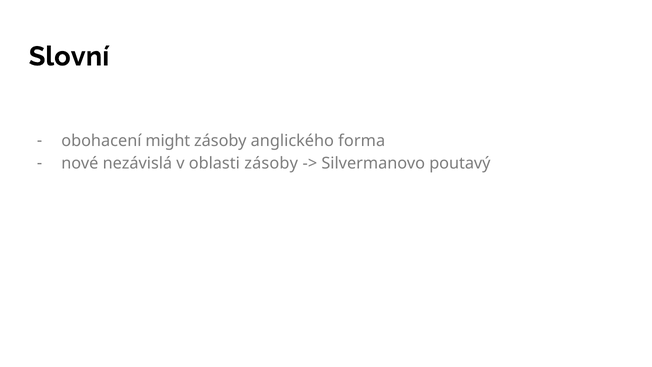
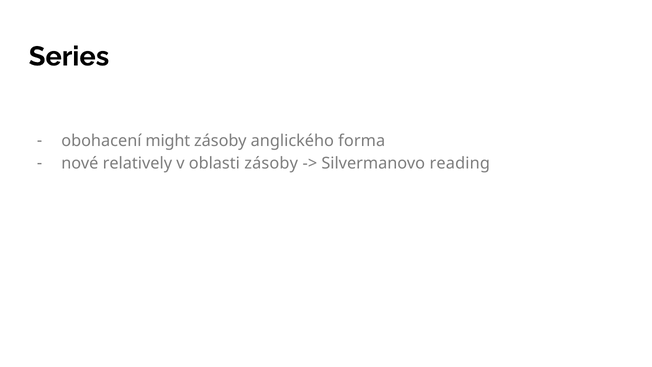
Slovní: Slovní -> Series (69, 56)
nezávislá: nezávislá -> relatively (137, 163)
poutavý: poutavý -> reading (460, 163)
